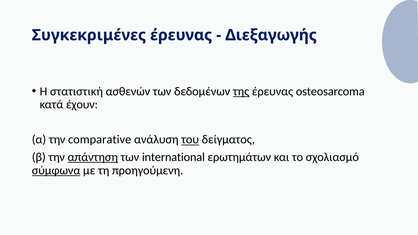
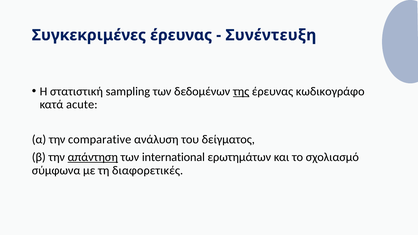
Διεξαγωγής: Διεξαγωγής -> Συνέντευξη (271, 35)
ασθενών: ασθενών -> sampling (128, 91)
osteosarcoma: osteosarcoma -> κωδικογράφο (330, 91)
έχουν: έχουν -> acute (82, 105)
του underline: present -> none (190, 140)
σύμφωνα underline: present -> none (56, 170)
προηγούμενη: προηγούμενη -> διαφορετικές (148, 170)
